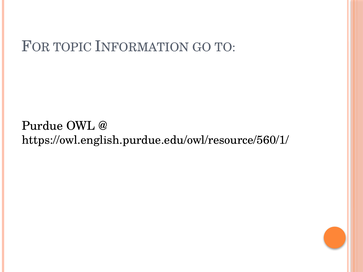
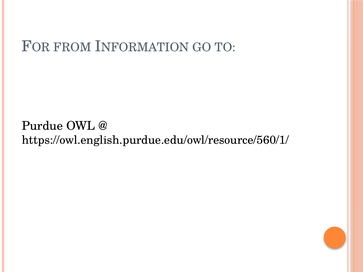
TOPIC: TOPIC -> FROM (72, 47)
